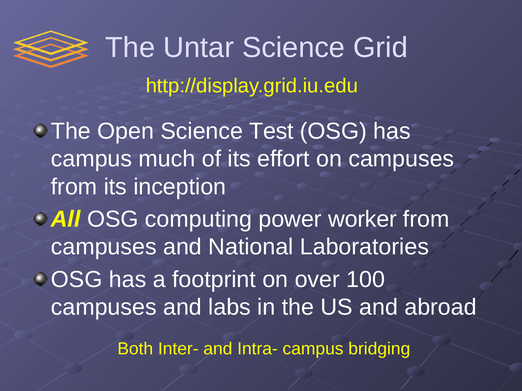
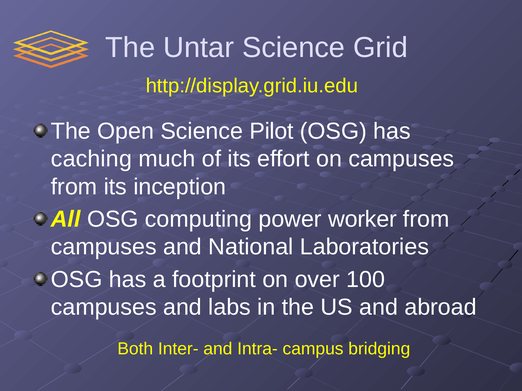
Test: Test -> Pilot (272, 131)
campus: campus -> caching (91, 159)
